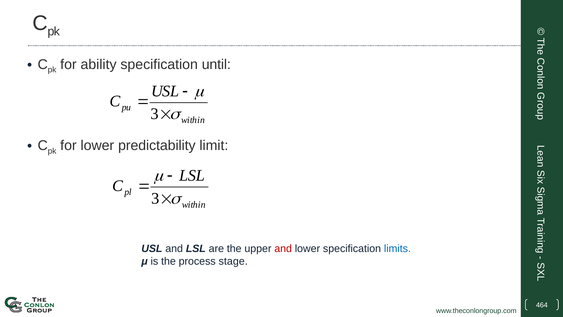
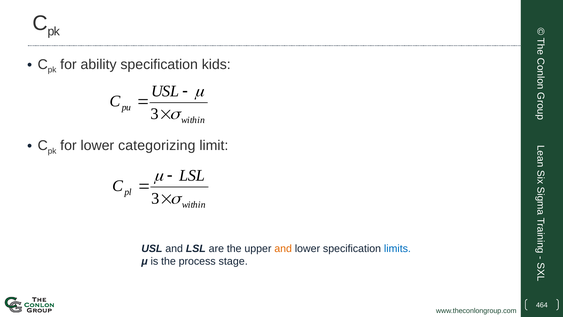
until: until -> kids (216, 64)
predictability: predictability -> categorizing (157, 145)
and colour: red -> orange (283, 248)
